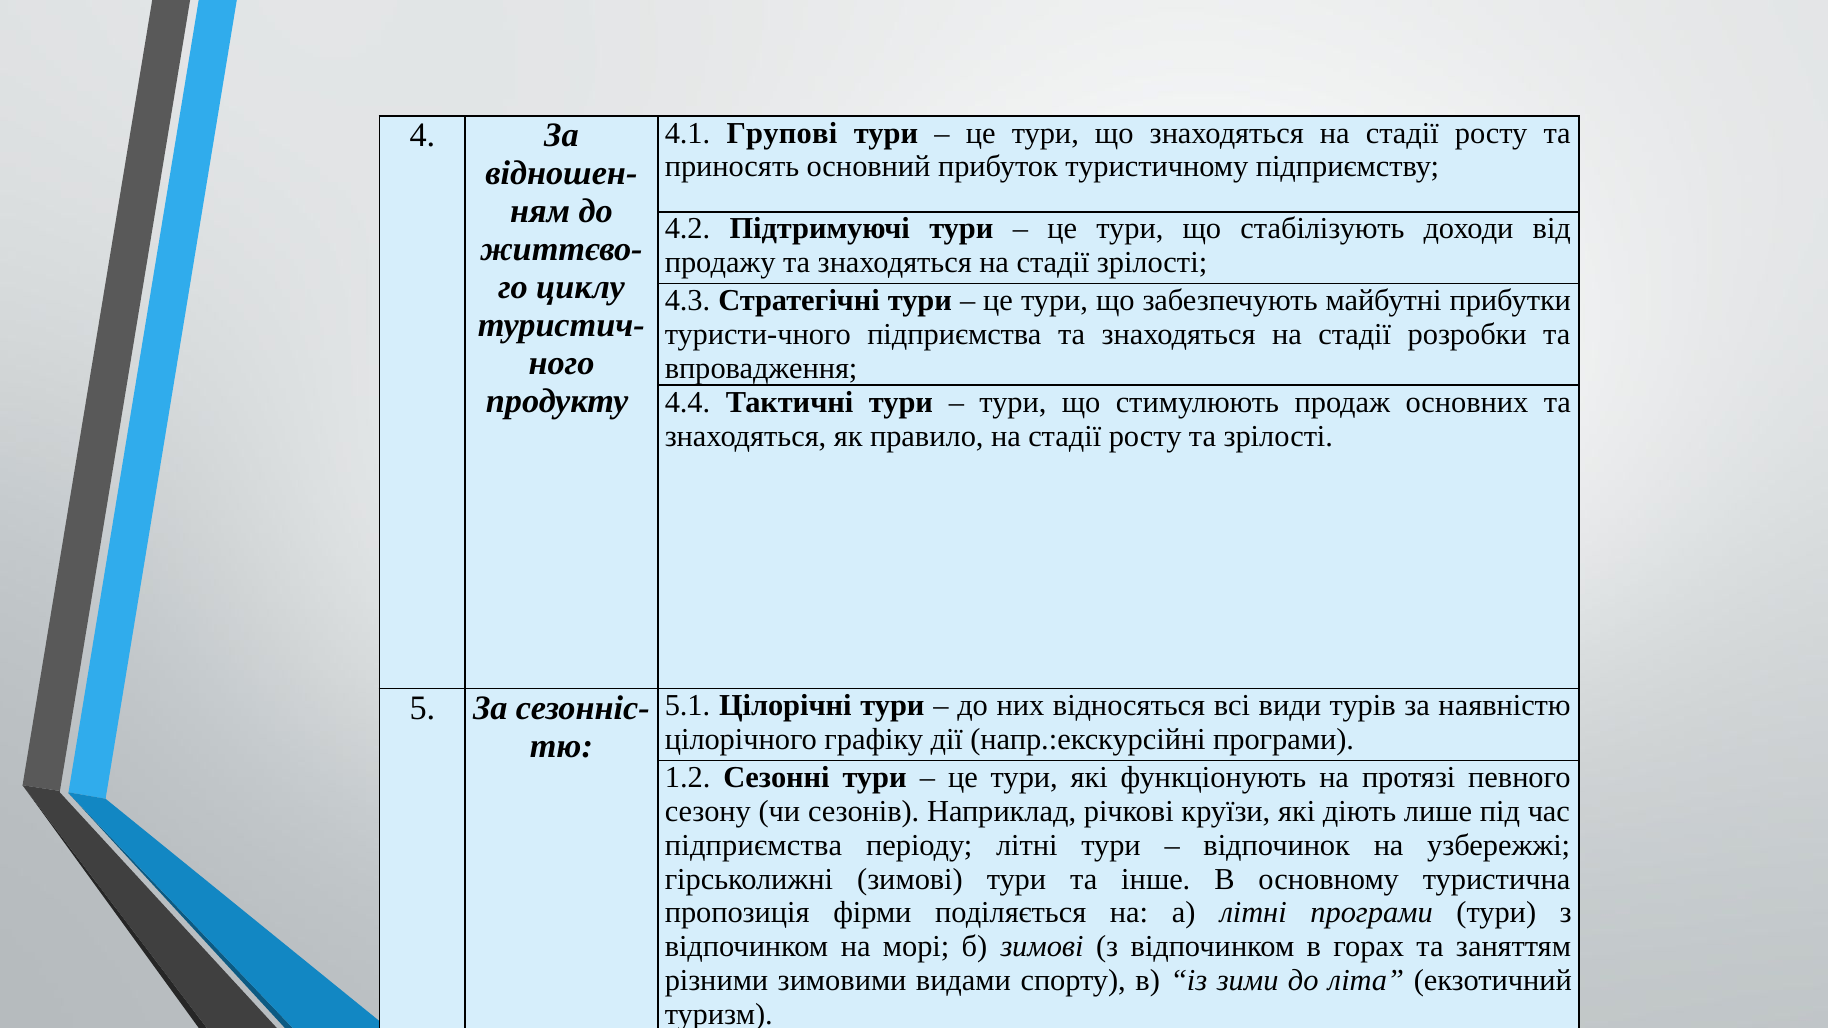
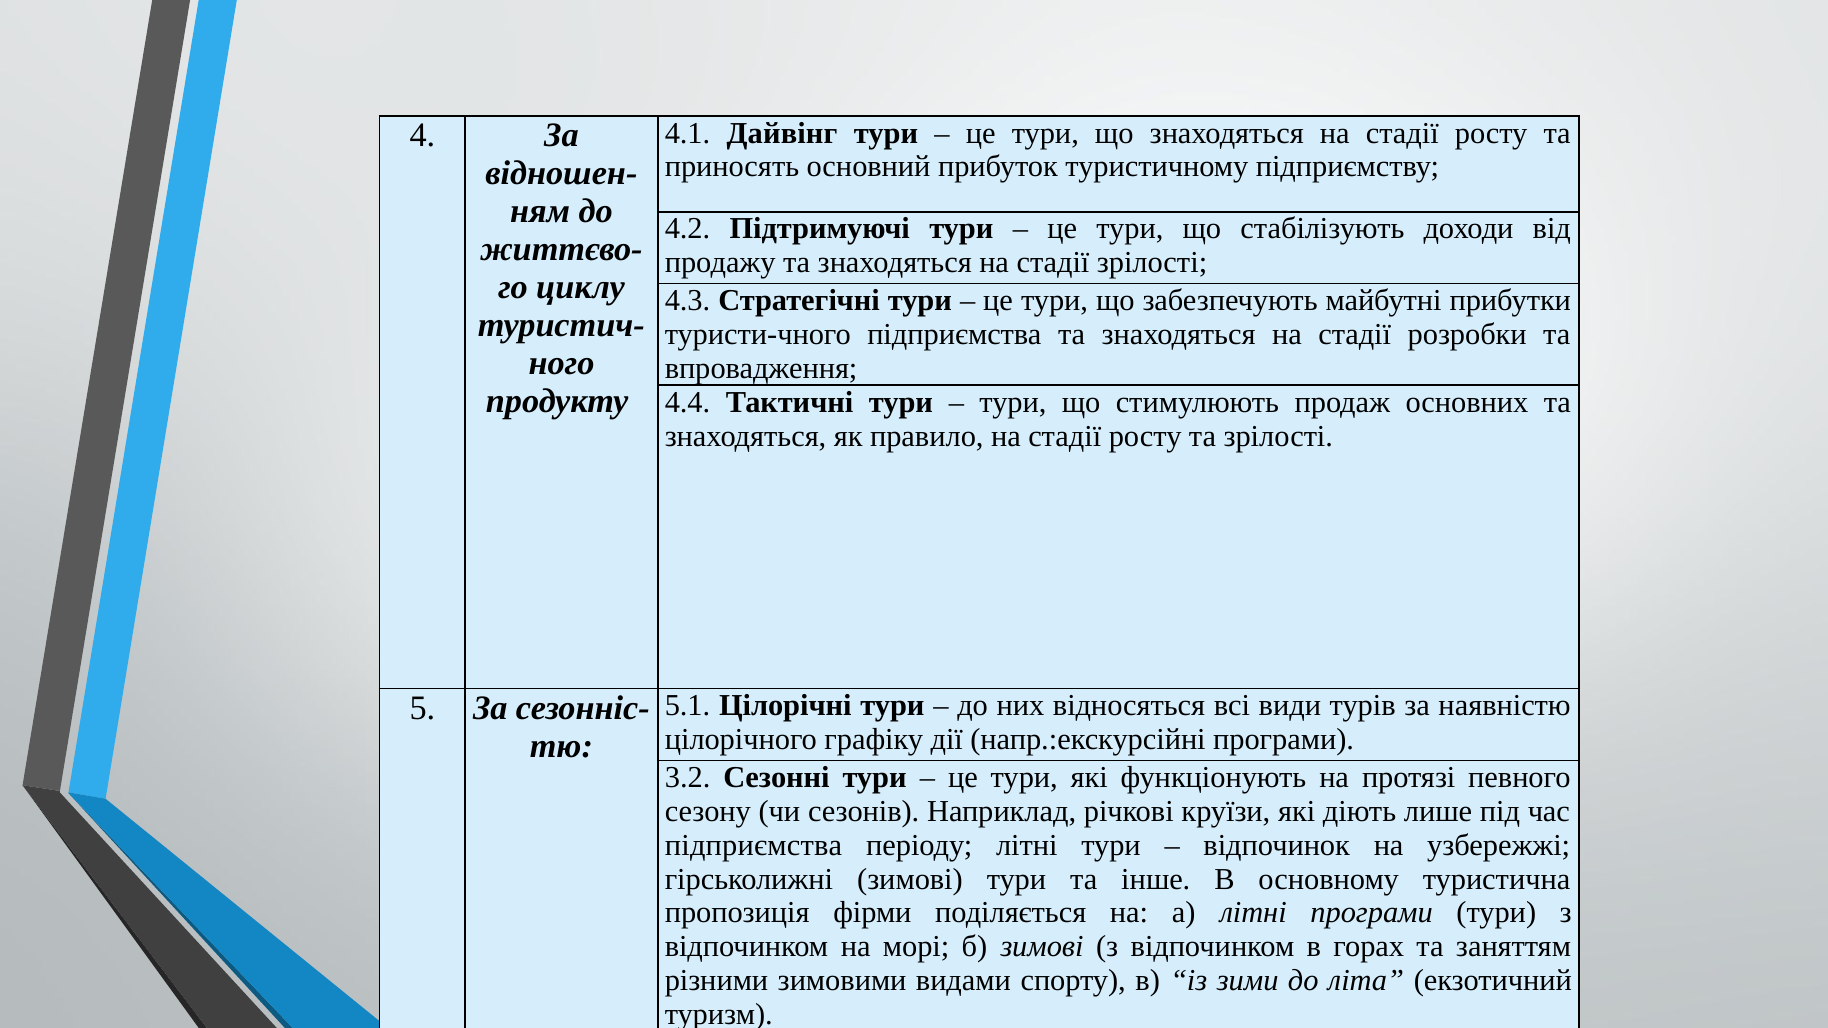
Групові: Групові -> Дайвінг (782, 133)
1.2: 1.2 -> 3.2 (688, 778)
